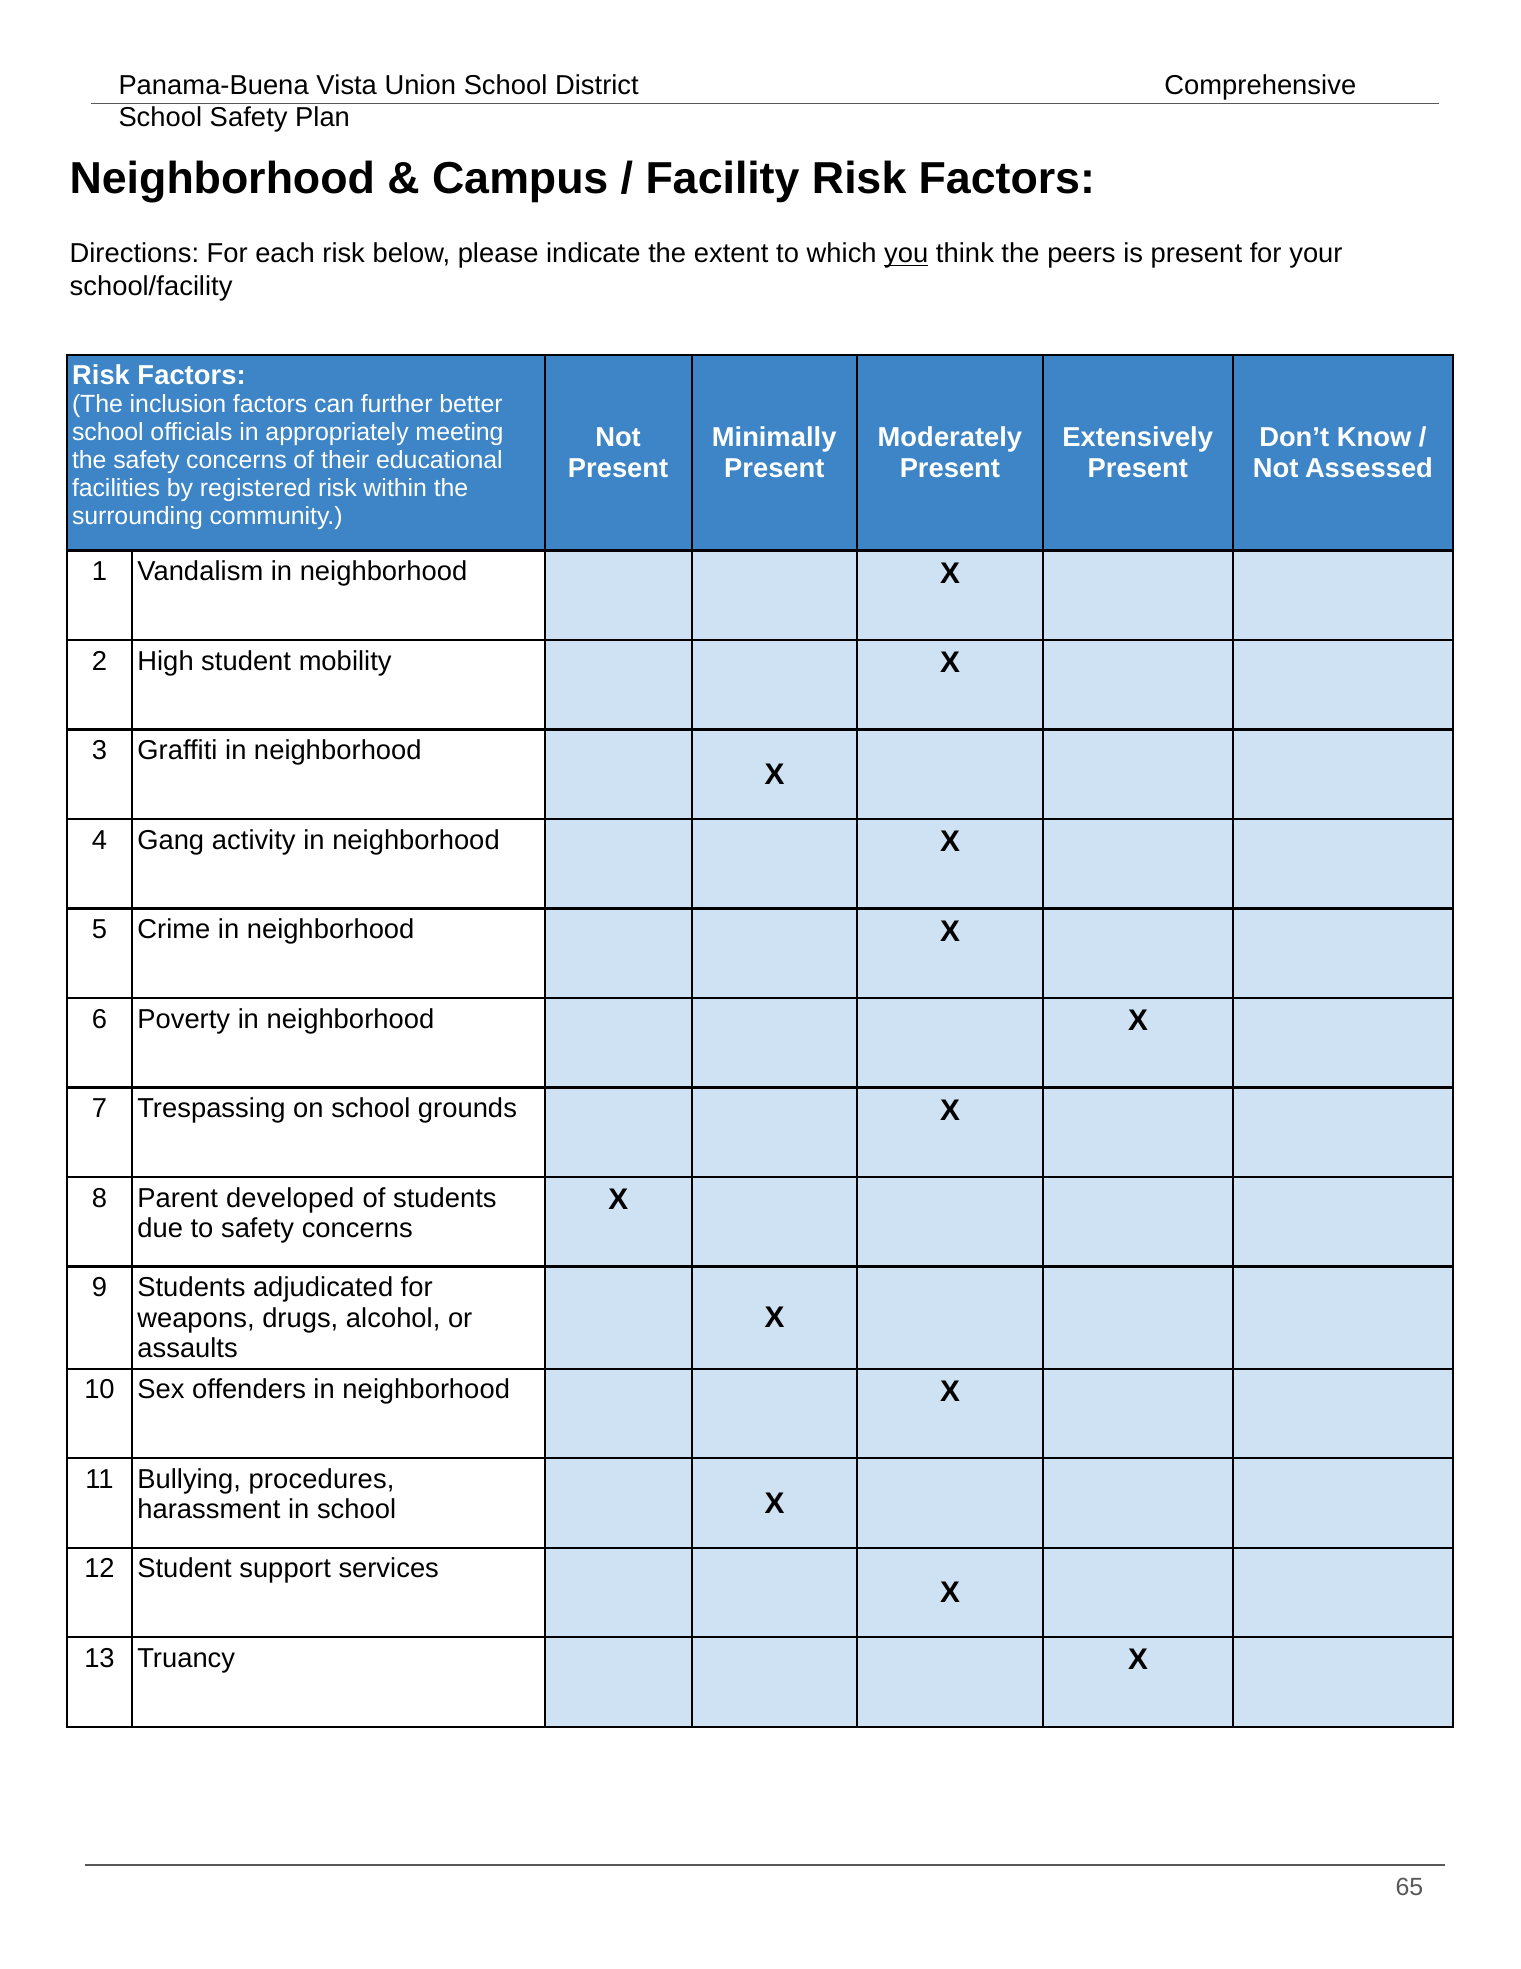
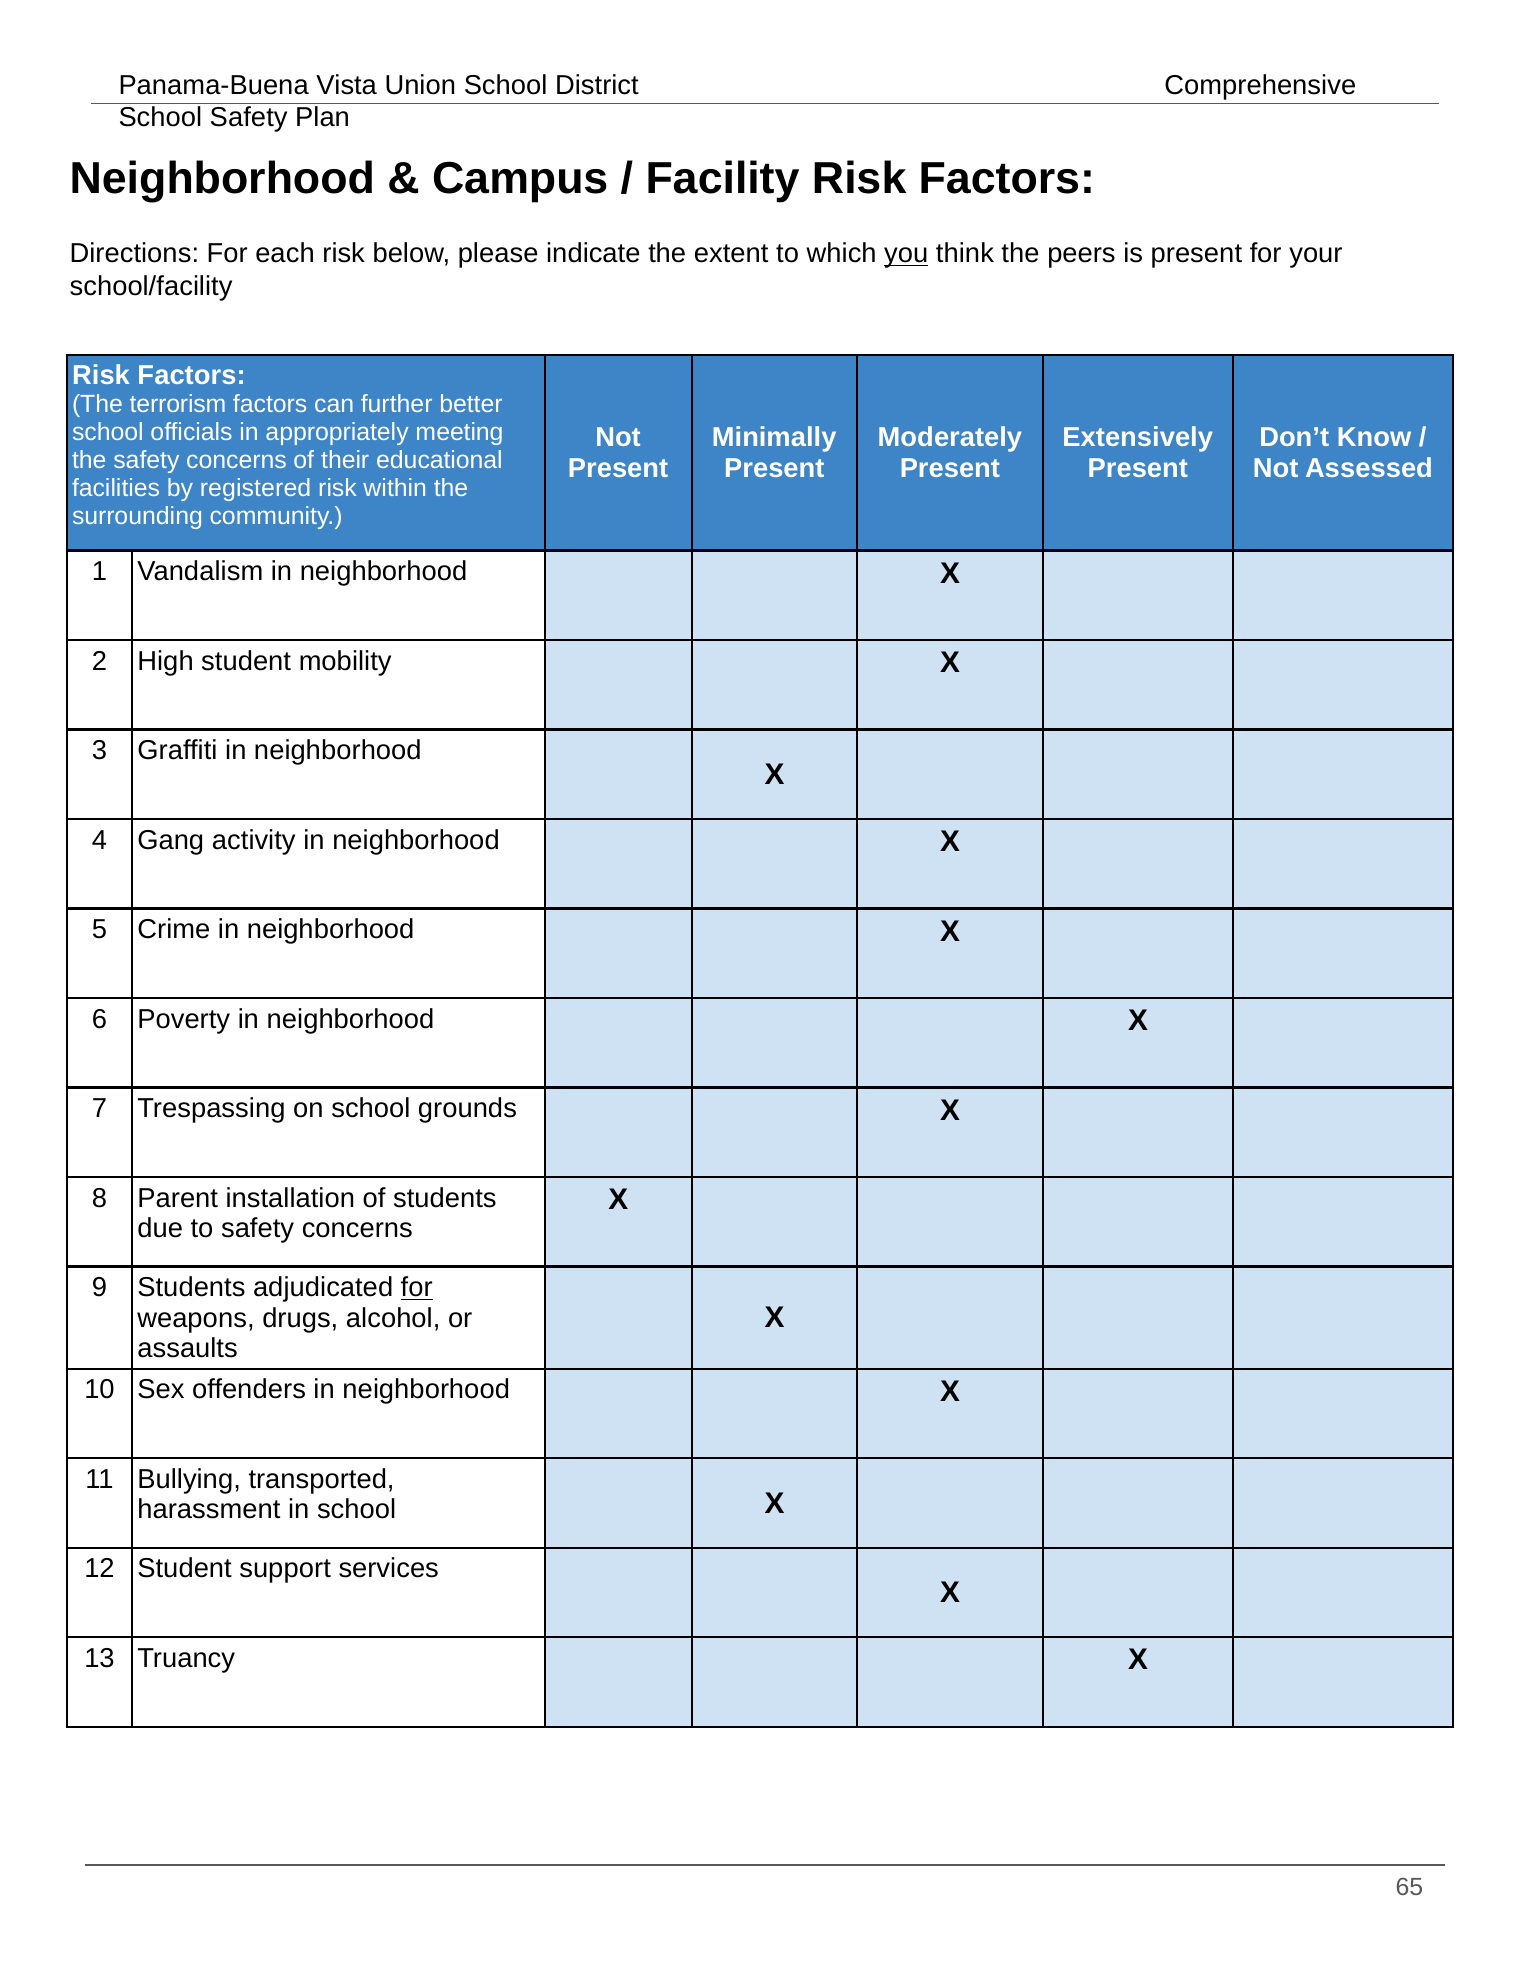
inclusion: inclusion -> terrorism (178, 405)
developed: developed -> installation (290, 1198)
for underline: none -> present (417, 1287)
procedures: procedures -> transported (322, 1479)
